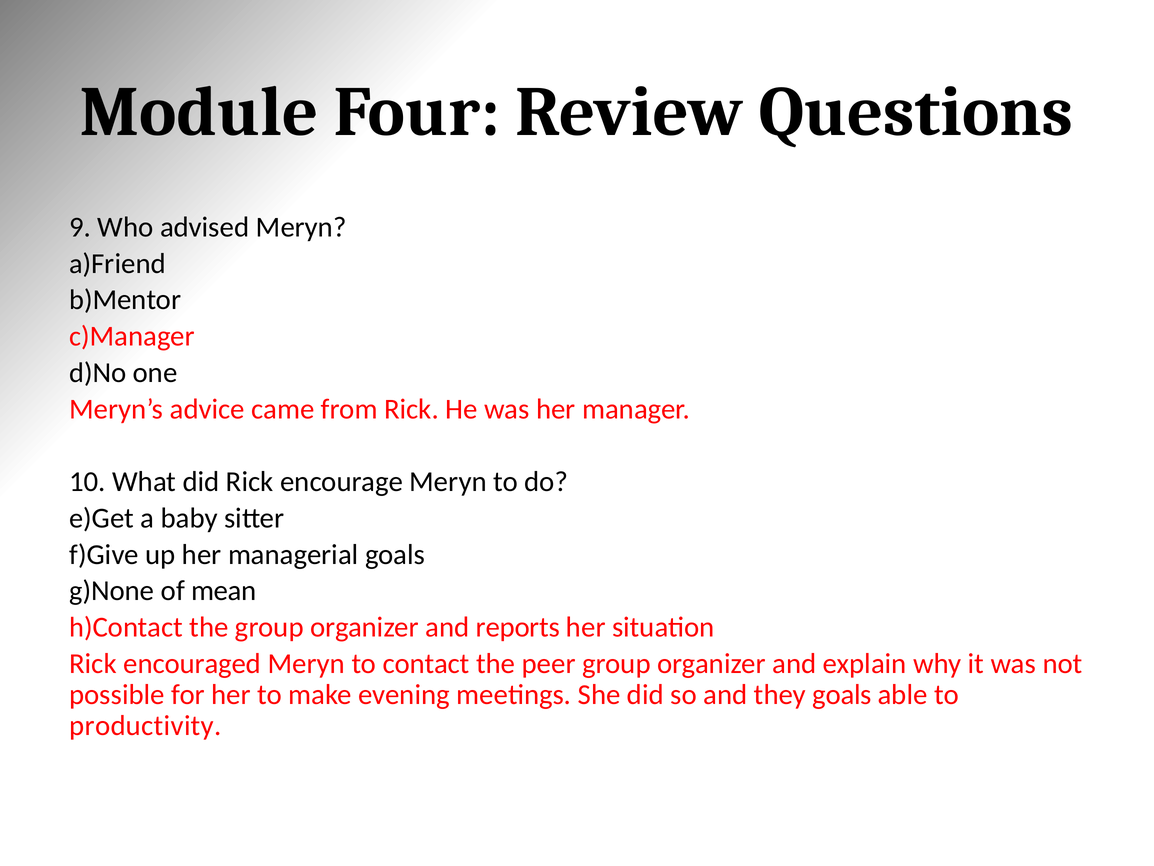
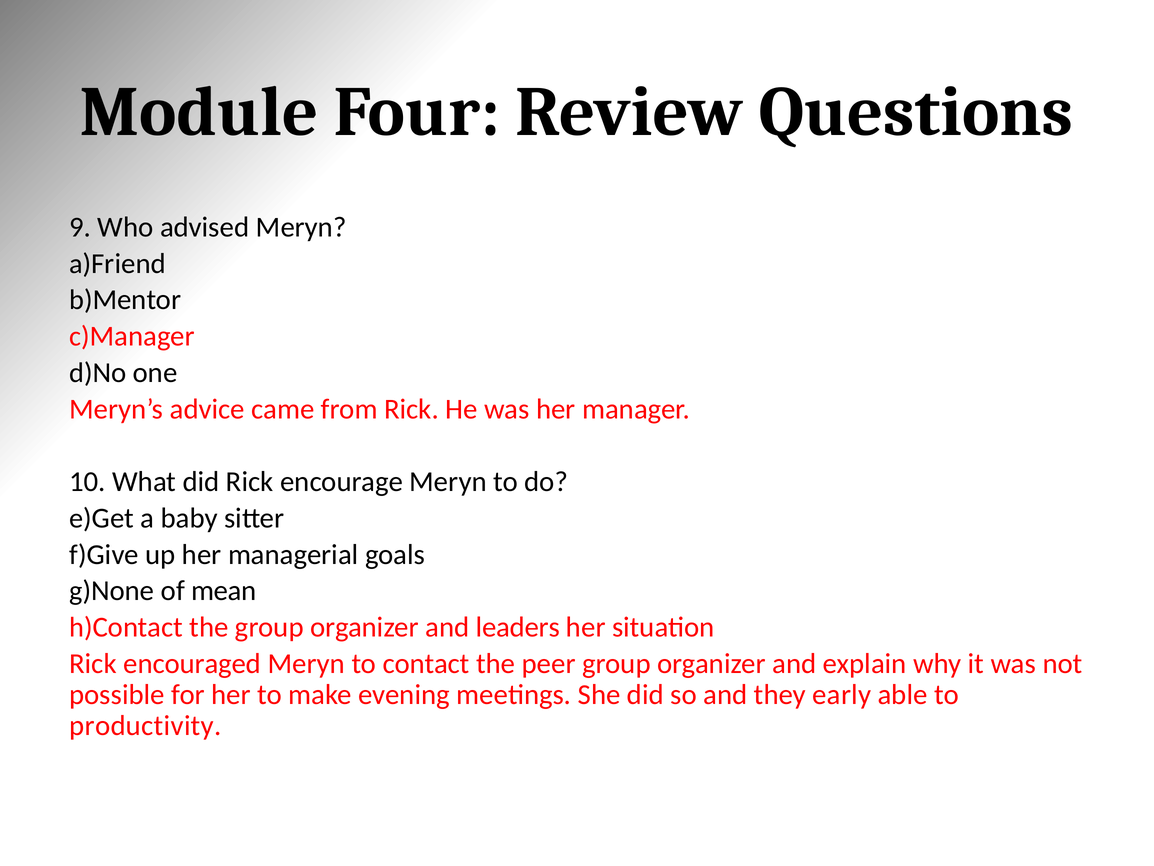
reports: reports -> leaders (518, 627)
they goals: goals -> early (842, 694)
